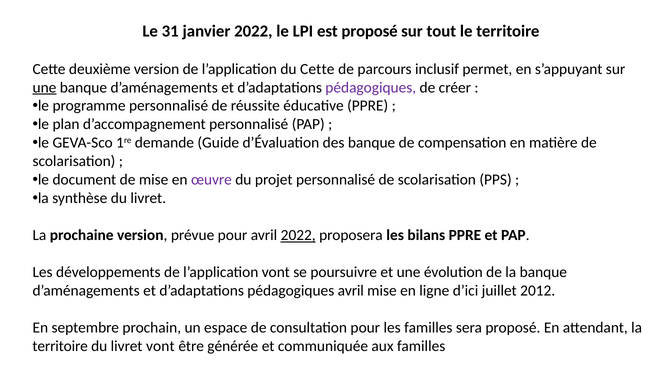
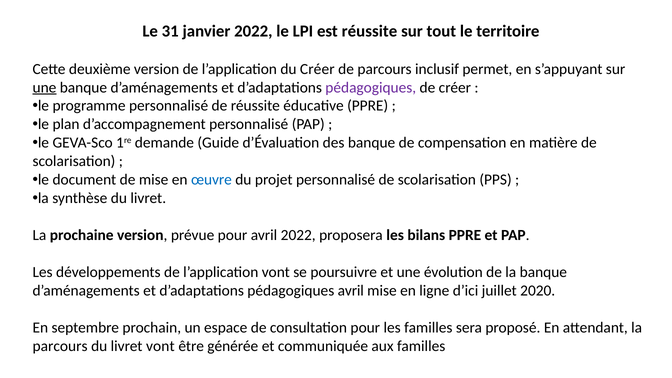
est proposé: proposé -> réussite (369, 31)
du Cette: Cette -> Créer (317, 69)
œuvre colour: purple -> blue (211, 180)
2022 underline: present -> none (298, 235)
2012: 2012 -> 2020 (538, 291)
territoire: territoire -> parcours (60, 346)
